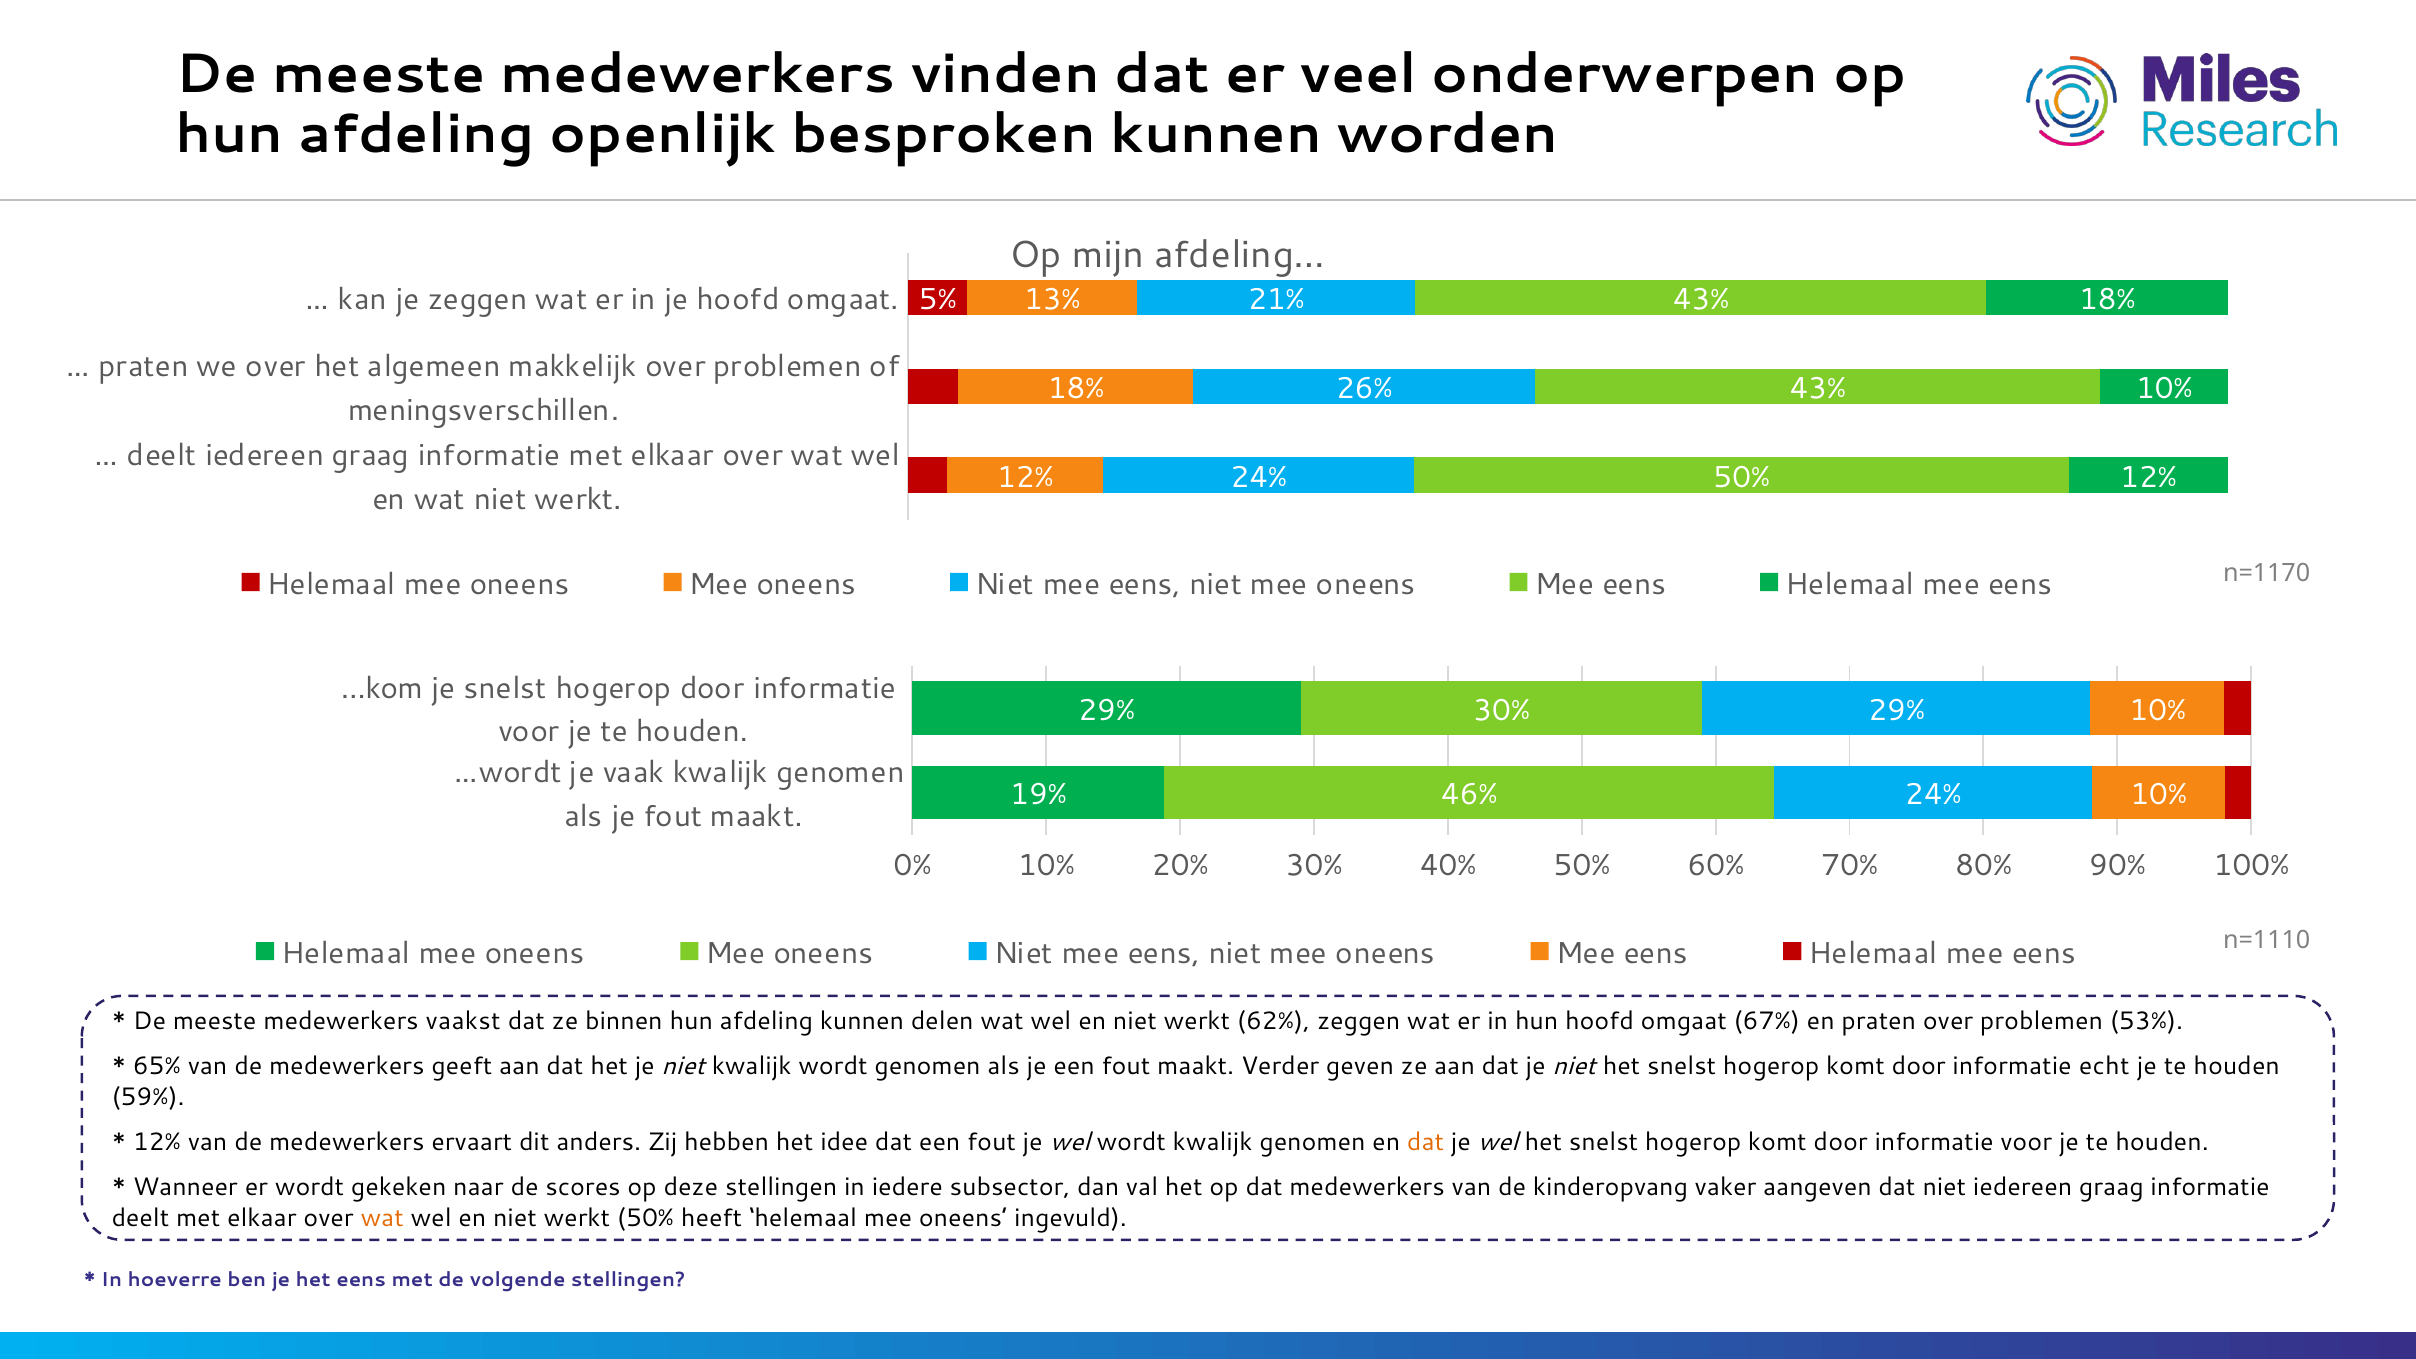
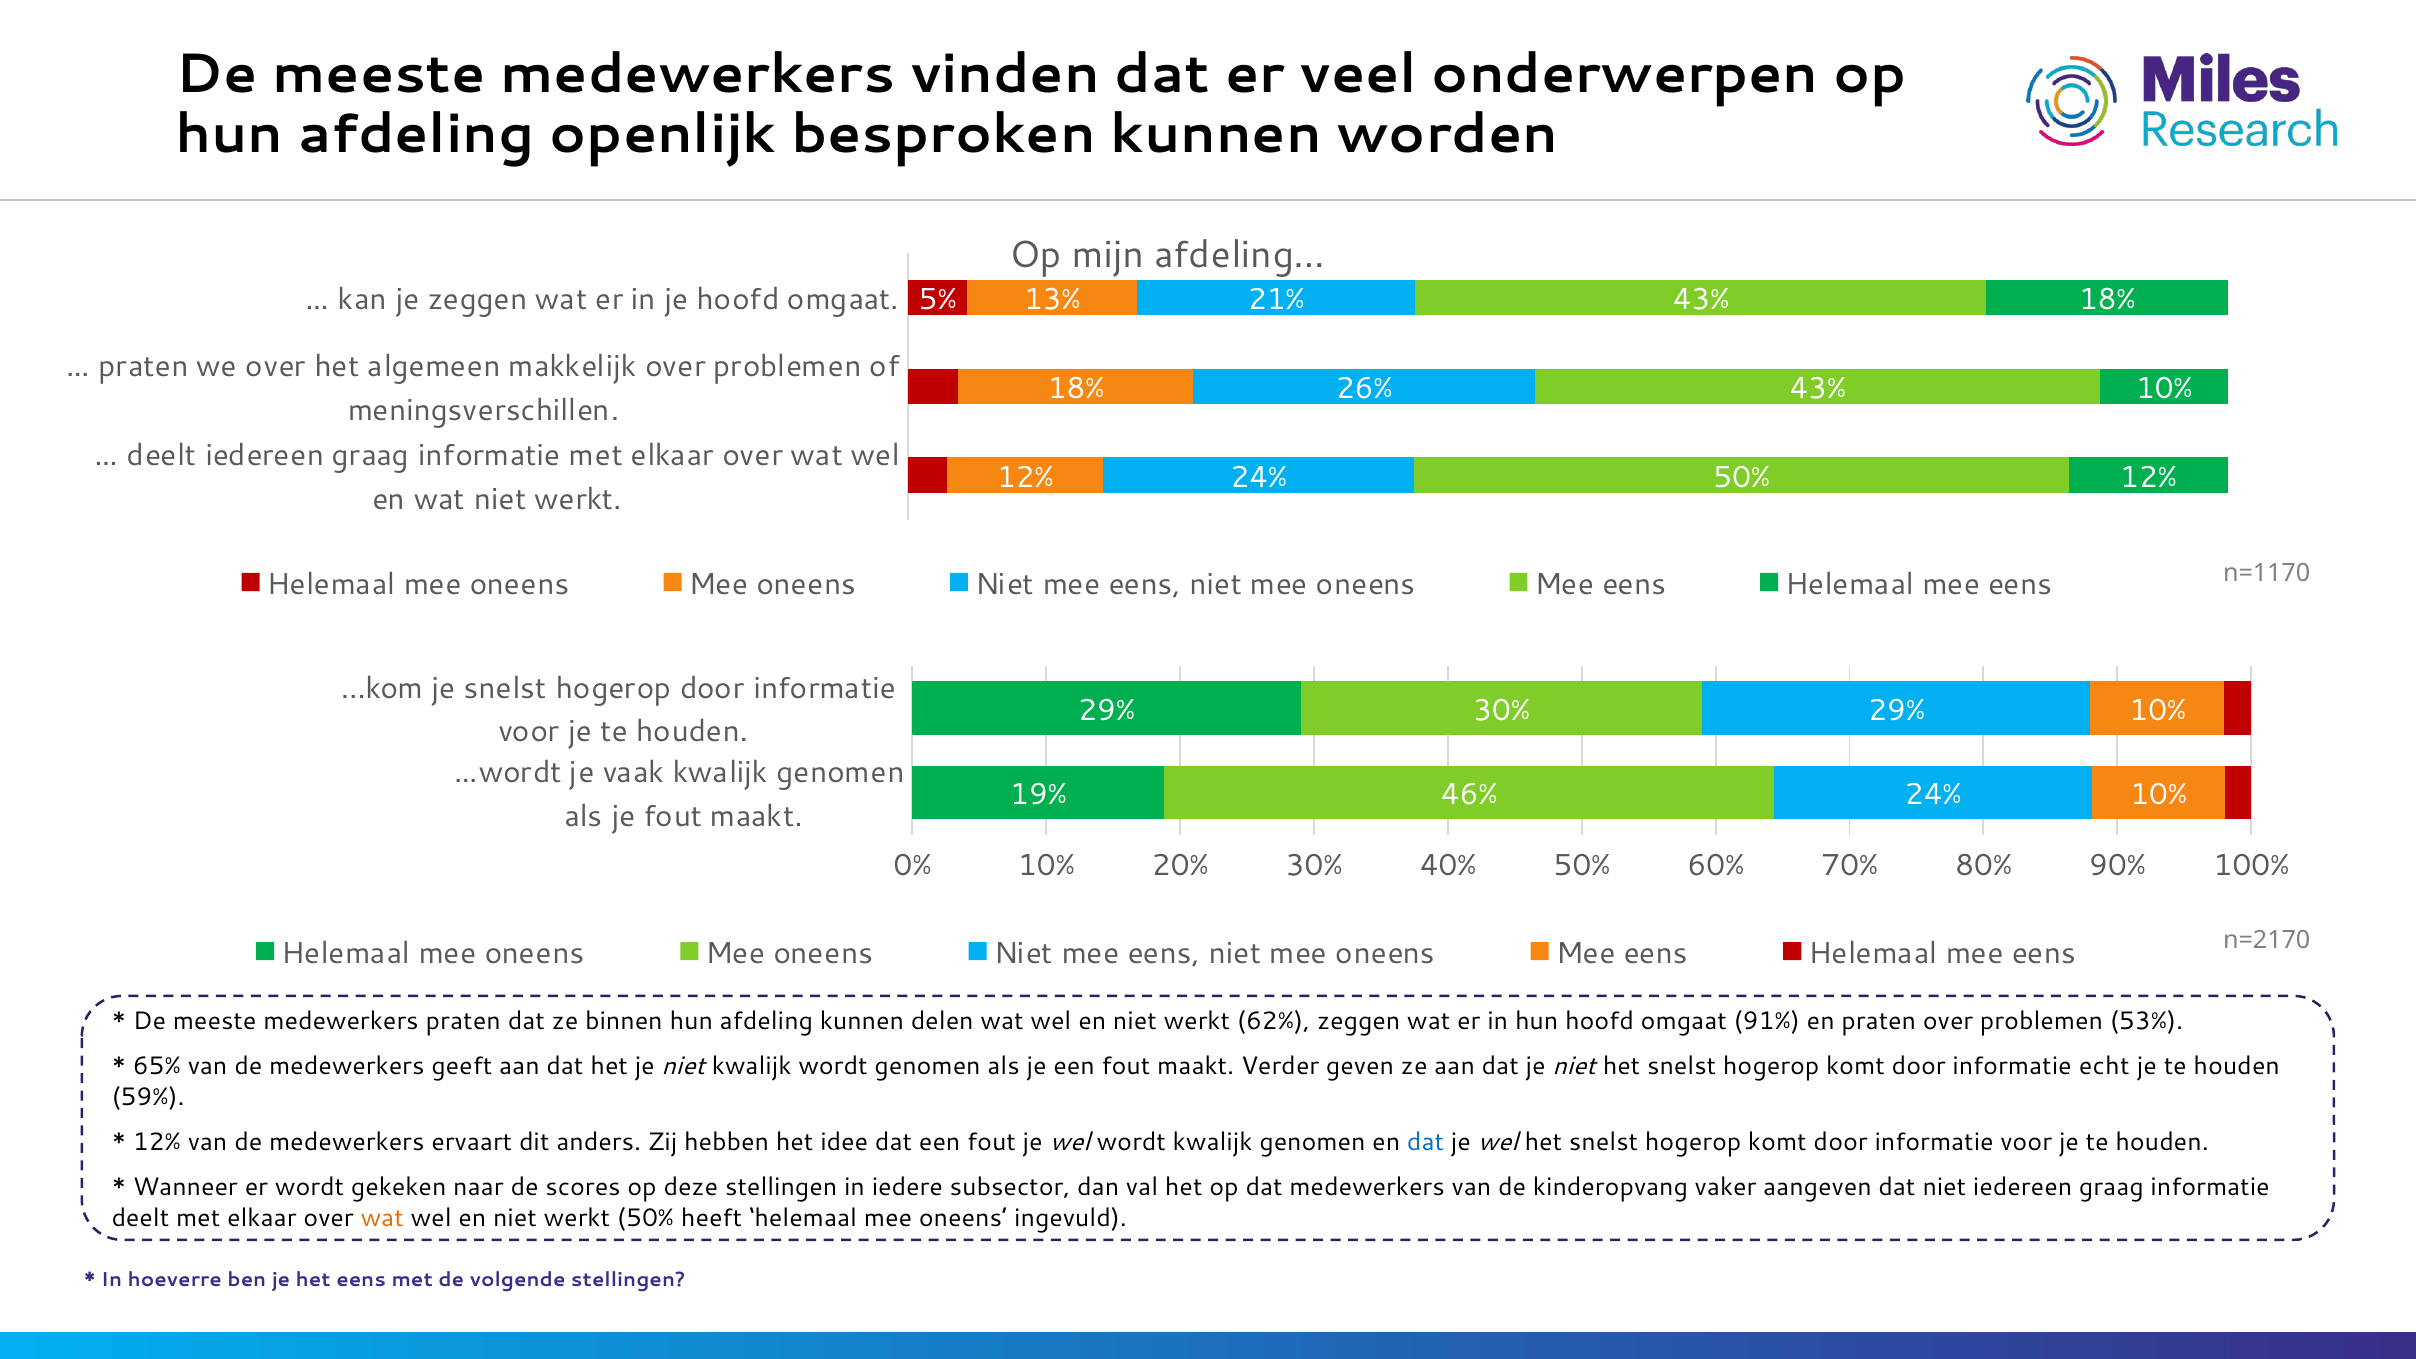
n=1110: n=1110 -> n=2170 (2267, 941)
medewerkers vaakst: vaakst -> praten (463, 1021)
67%: 67% -> 91% (1767, 1021)
dat colour: orange -> blue (1426, 1142)
